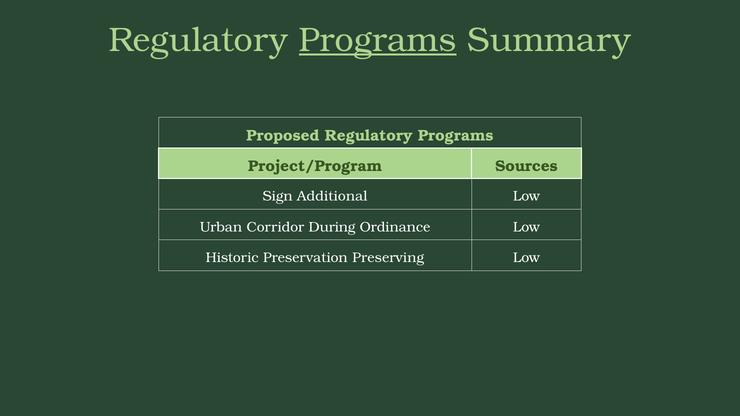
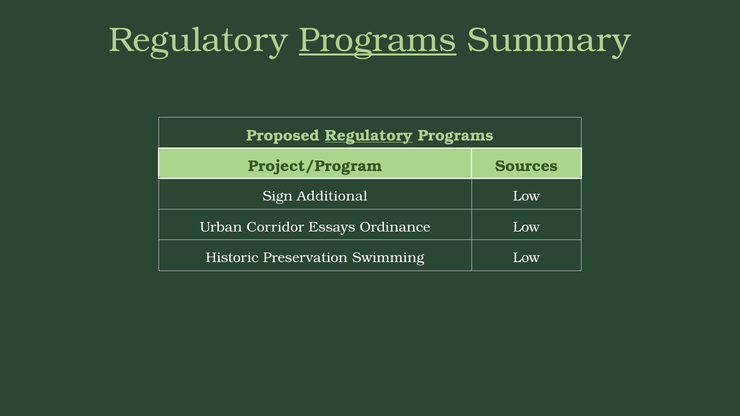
Regulatory underline: none -> present (369, 136)
During: During -> Essays (332, 227)
Preserving: Preserving -> Swimming (388, 258)
